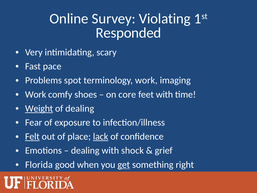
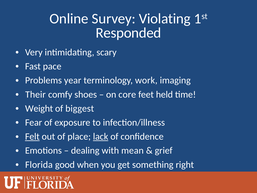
spot: spot -> year (73, 80)
Work: Work -> Their (35, 94)
feet with: with -> held (164, 94)
Weight underline: present -> none (39, 108)
of dealing: dealing -> biggest (80, 108)
shock: shock -> mean (132, 150)
get underline: present -> none (124, 164)
